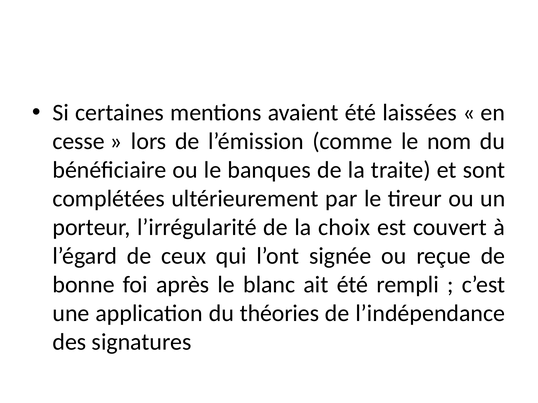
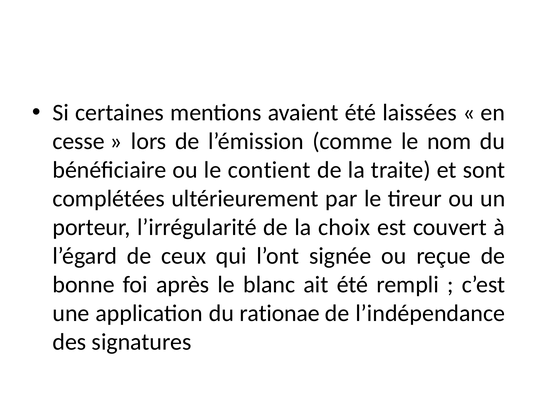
banques: banques -> contient (269, 170)
théories: théories -> rationae (280, 314)
